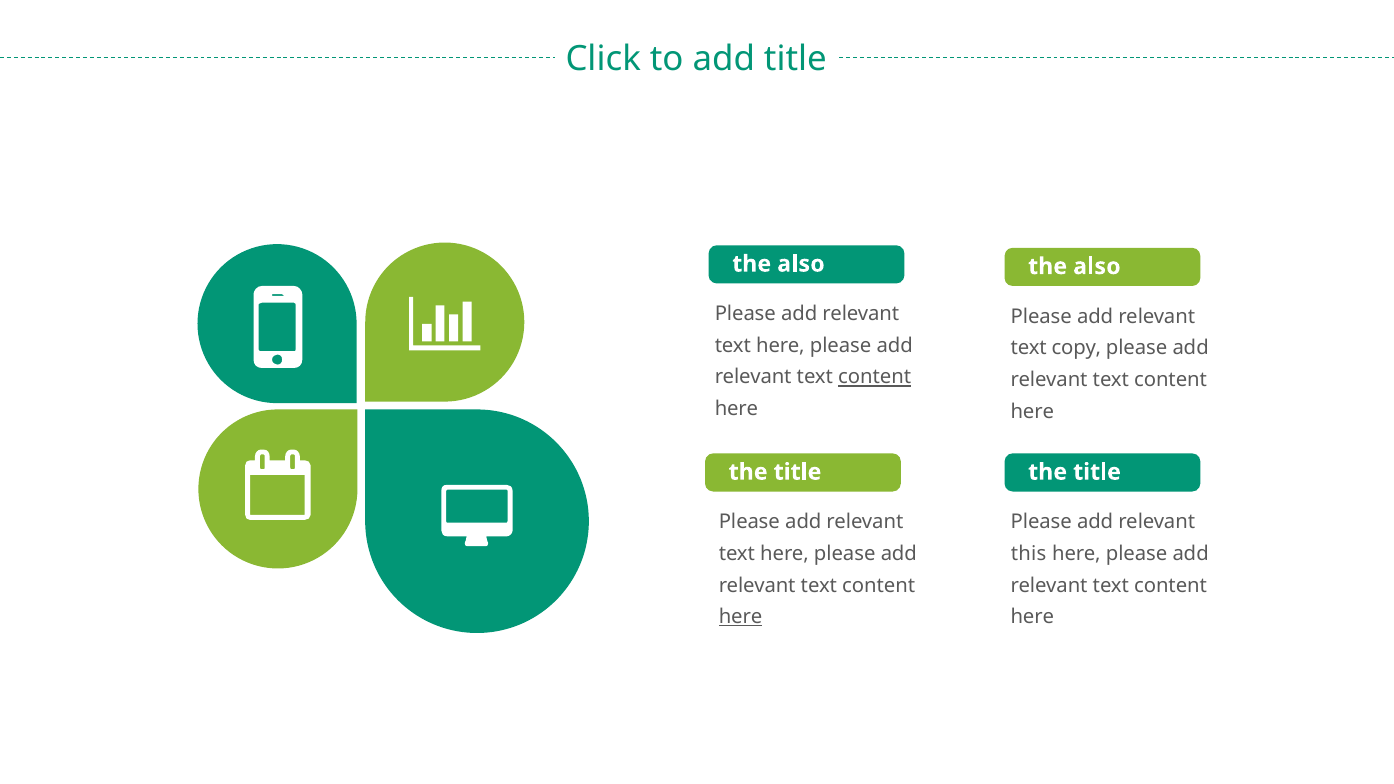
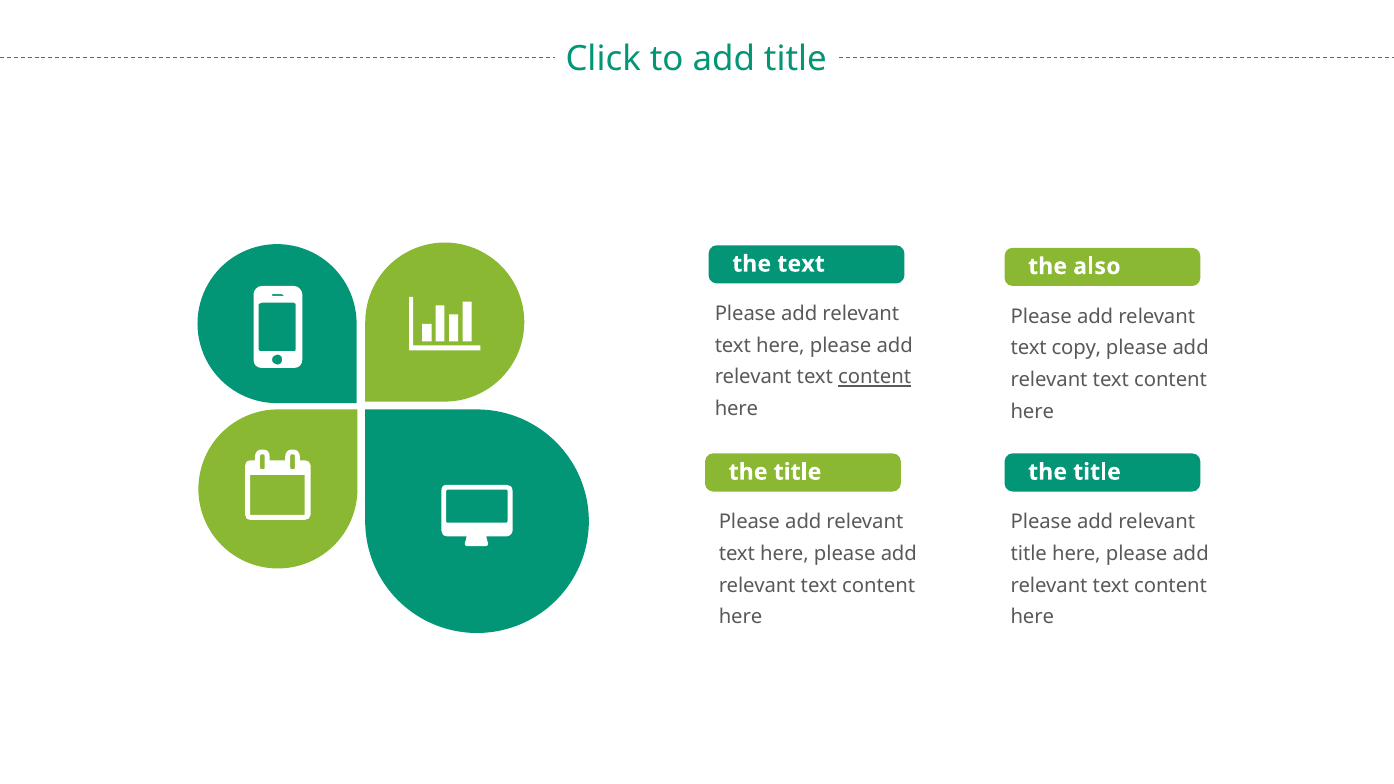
also: also -> text (801, 264)
this: this -> title (1029, 554)
here underline: present -> none (741, 617)
